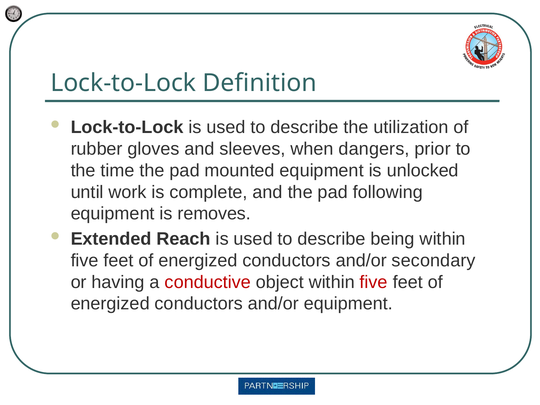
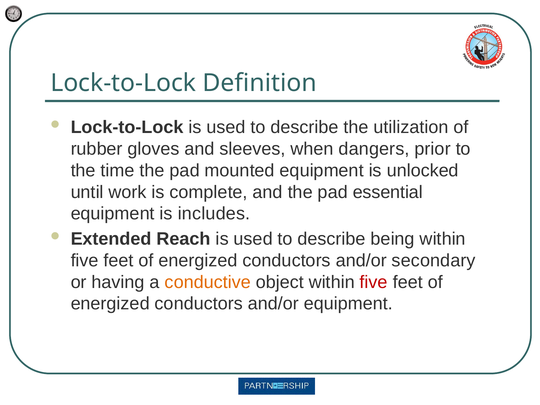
following: following -> essential (388, 192)
removes: removes -> includes (214, 214)
conductive colour: red -> orange (208, 282)
